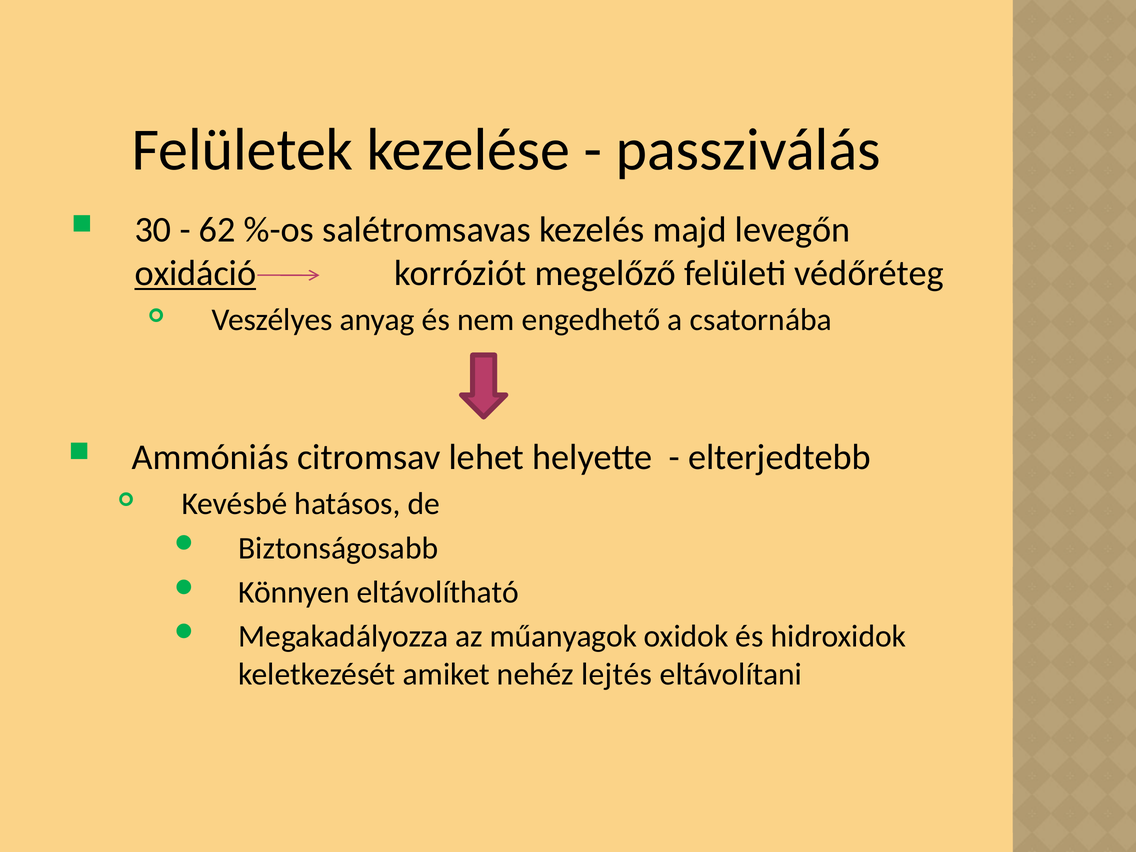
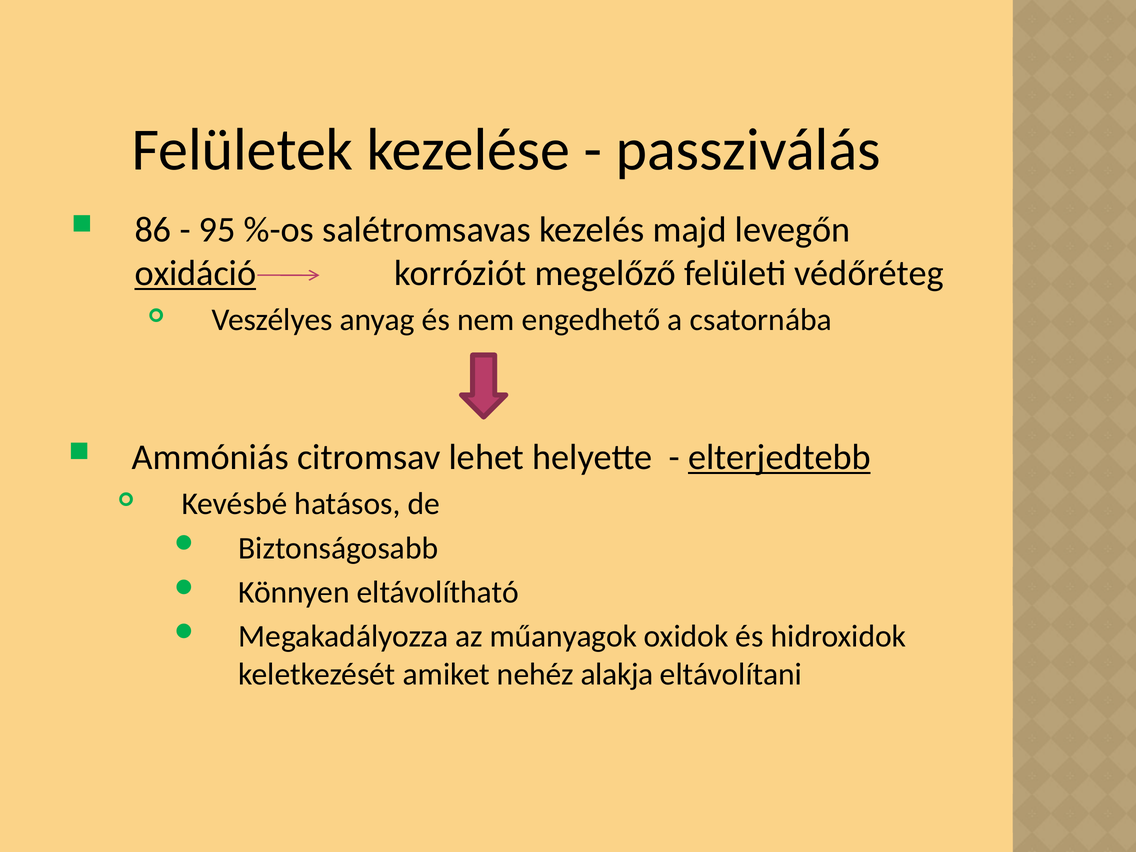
30: 30 -> 86 (153, 230)
62: 62 -> 95 (217, 230)
elterjedtebb underline: none -> present (779, 457)
lejtés: lejtés -> alakja (617, 674)
